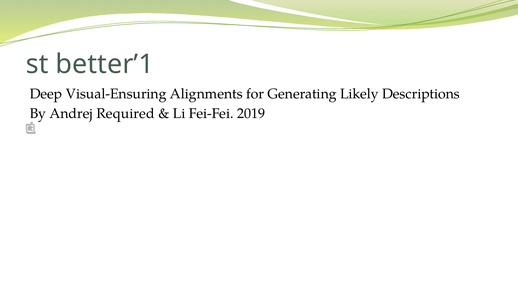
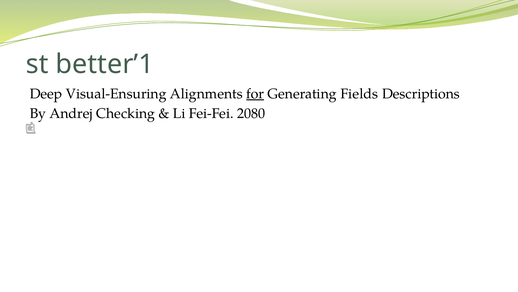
for underline: none -> present (255, 94)
Likely: Likely -> Fields (359, 94)
Required: Required -> Checking (126, 113)
2019: 2019 -> 2080 (251, 113)
